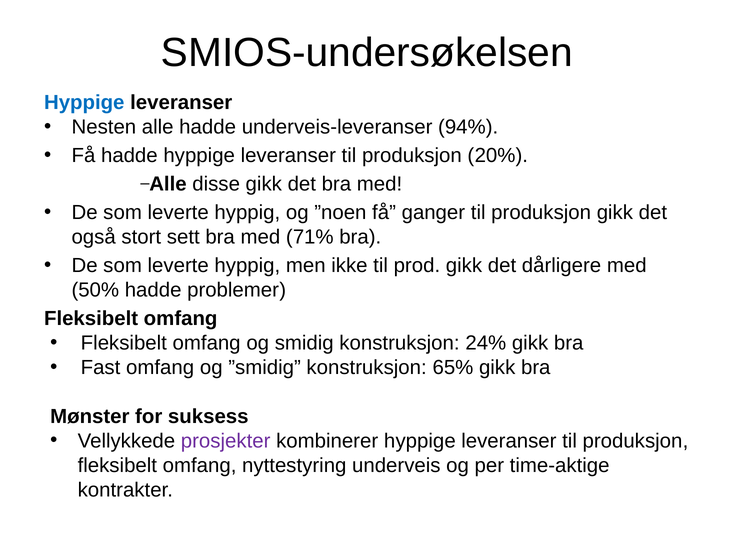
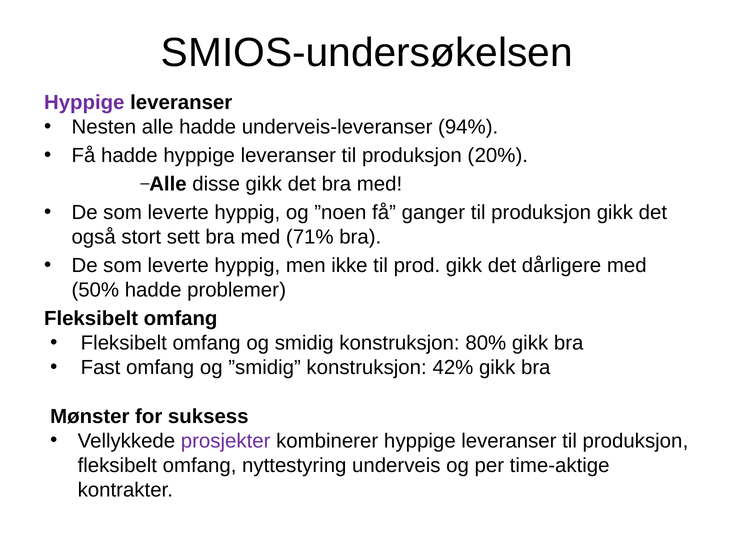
Hyppige colour: blue -> purple (84, 103)
24%: 24% -> 80% (486, 343)
65%: 65% -> 42% (453, 368)
